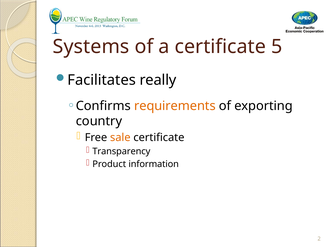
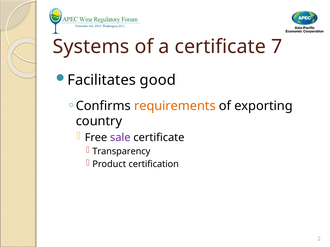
5: 5 -> 7 (277, 47)
really: really -> good (158, 80)
sale colour: orange -> purple (120, 138)
information: information -> certification (154, 164)
